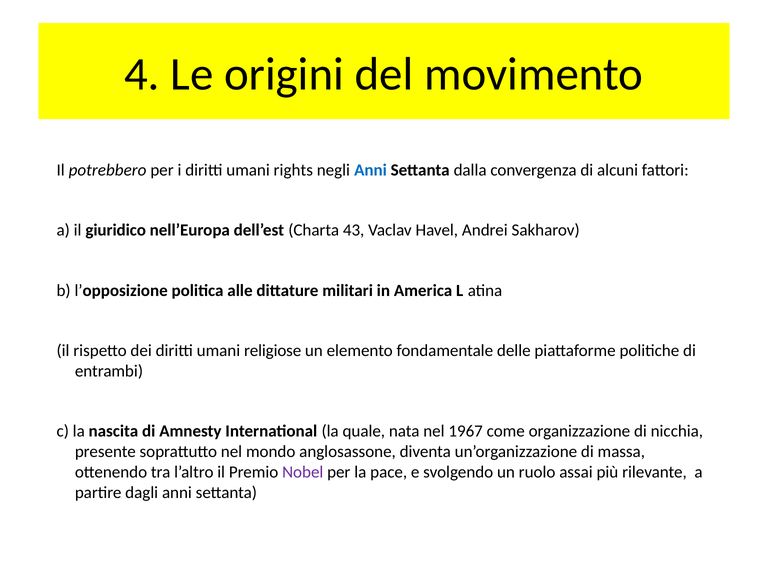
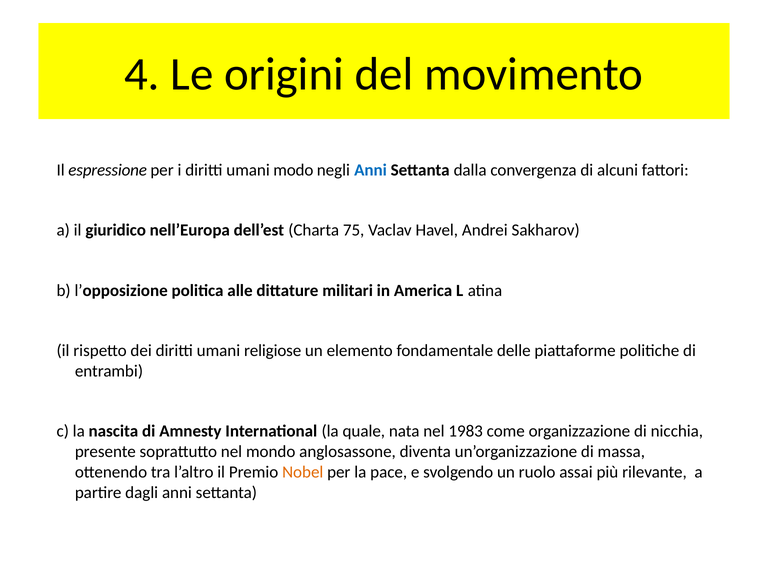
potrebbero: potrebbero -> espressione (108, 170)
rights: rights -> modo (293, 170)
43: 43 -> 75 (354, 230)
1967: 1967 -> 1983 (466, 431)
Nobel colour: purple -> orange (303, 472)
